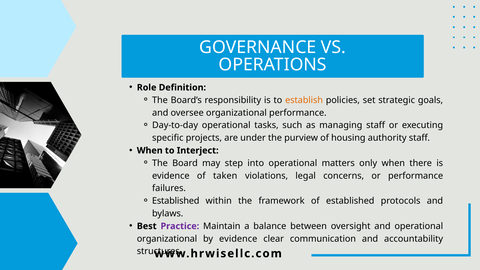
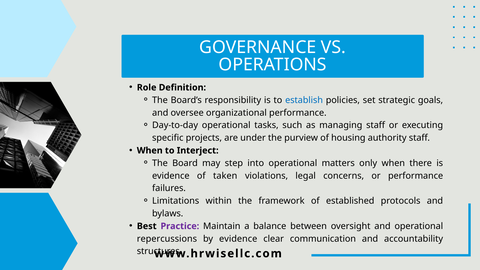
establish colour: orange -> blue (304, 100)
Established: Established -> Limitations (176, 201)
organizational: organizational -> repercussions (167, 239)
